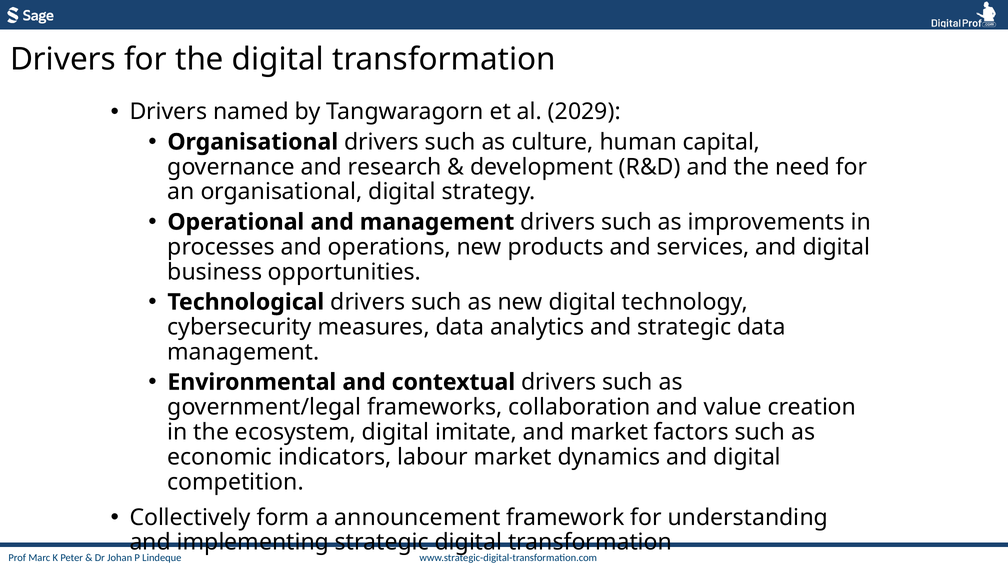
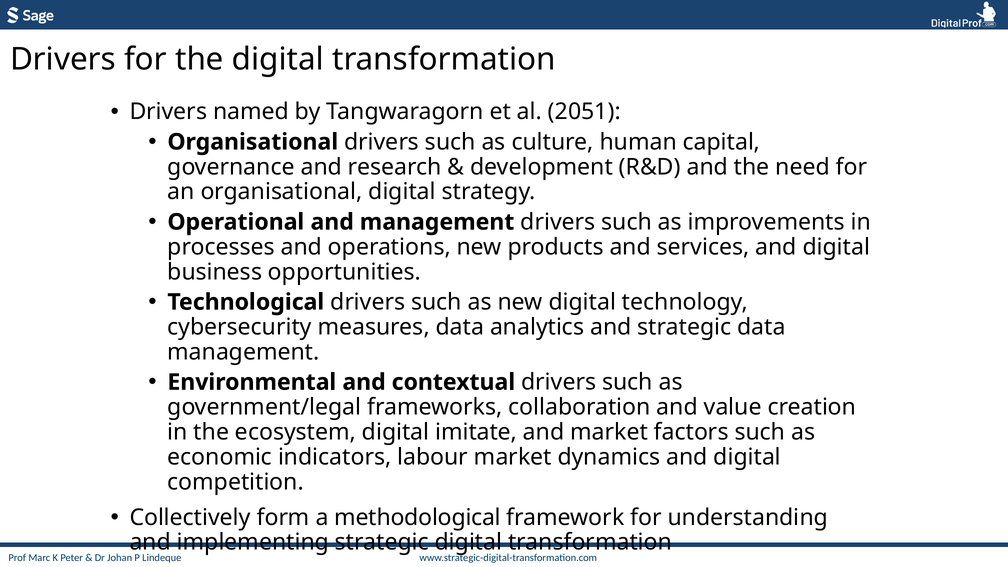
2029: 2029 -> 2051 (584, 112)
announcement: announcement -> methodological (418, 517)
